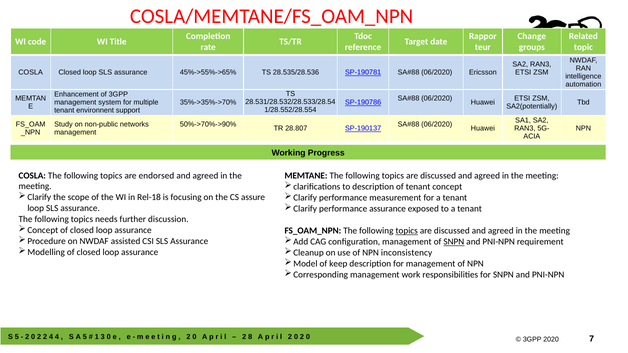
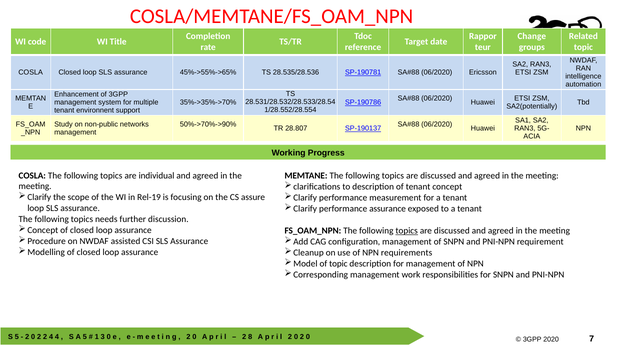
endorsed: endorsed -> individual (157, 176)
Rel-18: Rel-18 -> Rel-19 (149, 198)
SNPN underline: present -> none (454, 242)
inconsistency: inconsistency -> requirements (407, 253)
of keep: keep -> topic (338, 264)
